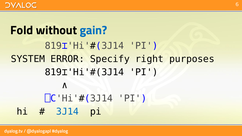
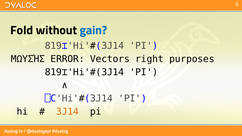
SYSTEM: SYSTEM -> ΜΩΥΣΉΣ (28, 59)
Specify: Specify -> Vectors (110, 59)
3J14 colour: blue -> orange (67, 112)
